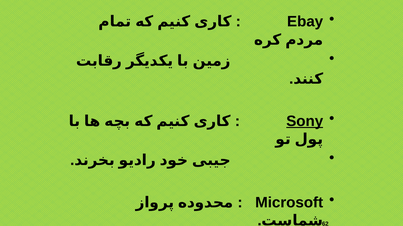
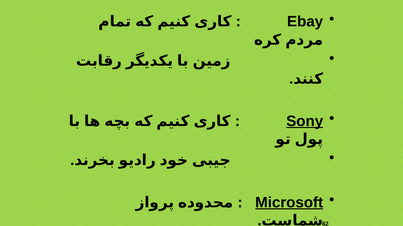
Microsoft underline: none -> present (289, 203)
